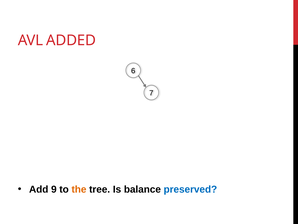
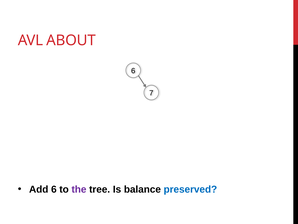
ADDED: ADDED -> ABOUT (71, 40)
Add 9: 9 -> 6 (54, 189)
the colour: orange -> purple (79, 189)
